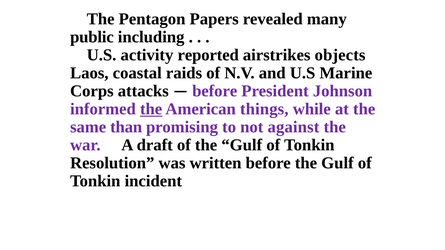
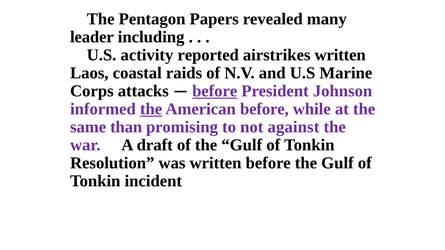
public: public -> leader (92, 37)
airstrikes objects: objects -> written (340, 55)
before underline: none -> present (215, 91)
American things: things -> before (264, 109)
